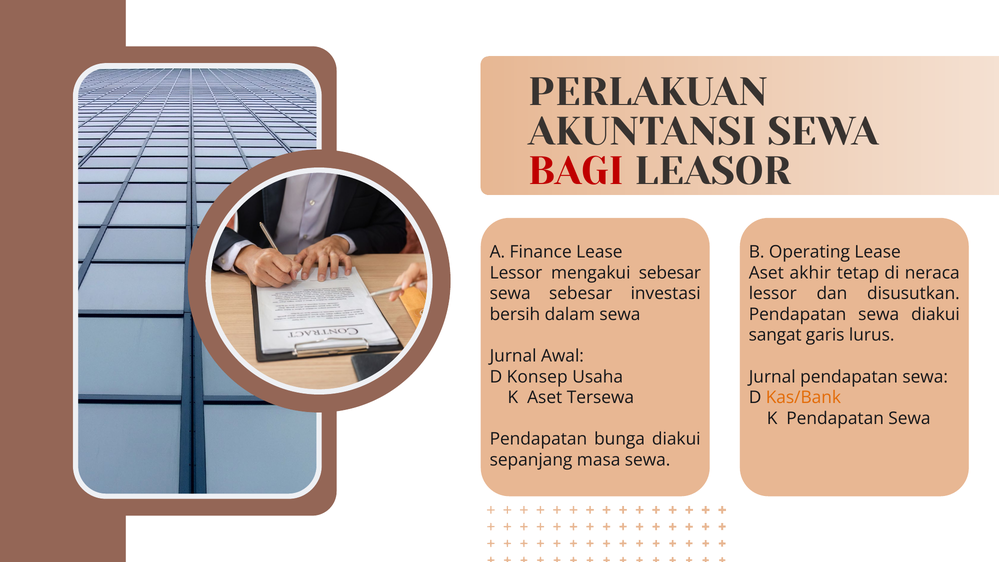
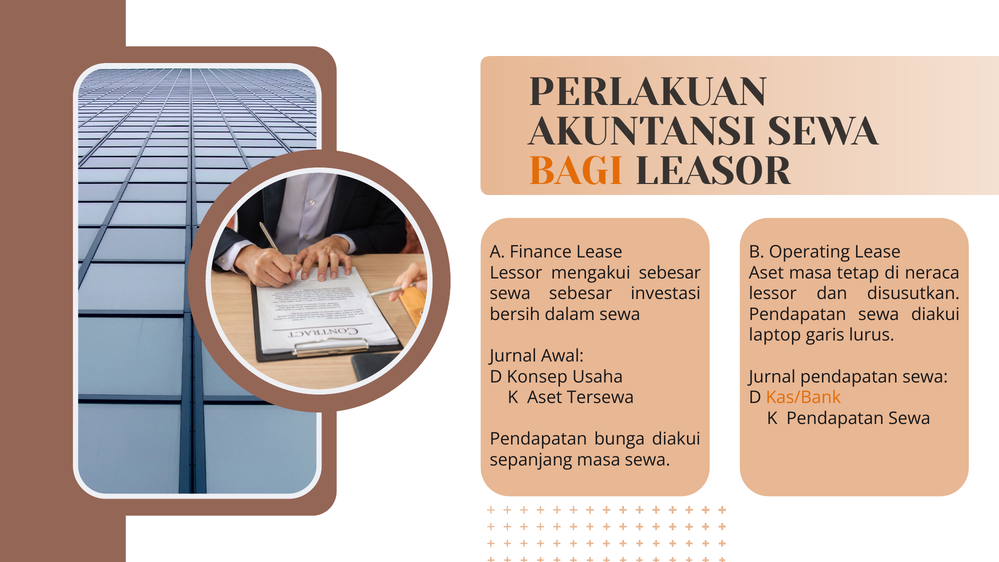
BAGI colour: red -> orange (576, 171)
Aset akhir: akhir -> masa (810, 273)
sangat: sangat -> laptop (775, 335)
